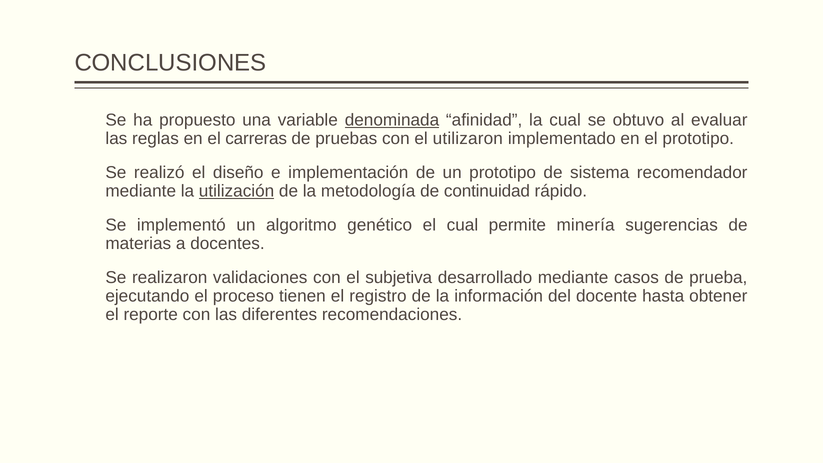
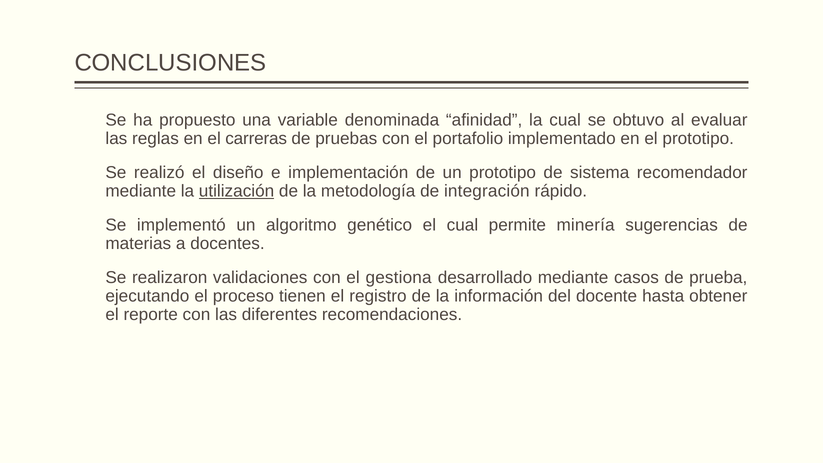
denominada underline: present -> none (392, 120)
utilizaron: utilizaron -> portafolio (468, 139)
continuidad: continuidad -> integración (487, 191)
subjetiva: subjetiva -> gestiona (399, 278)
